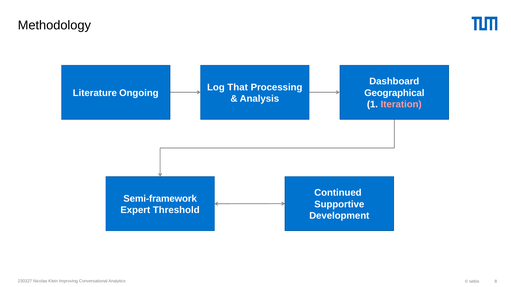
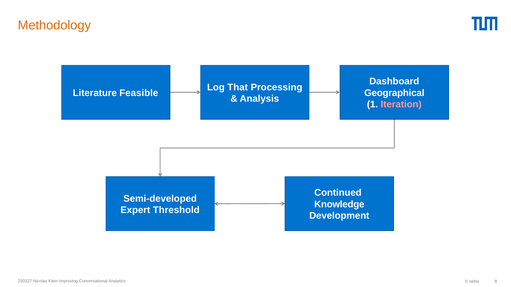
Methodology colour: black -> orange (54, 25)
Ongoing: Ongoing -> Feasible (139, 93)
Semi-framework: Semi-framework -> Semi-developed (160, 199)
Supportive: Supportive -> Knowledge (339, 205)
